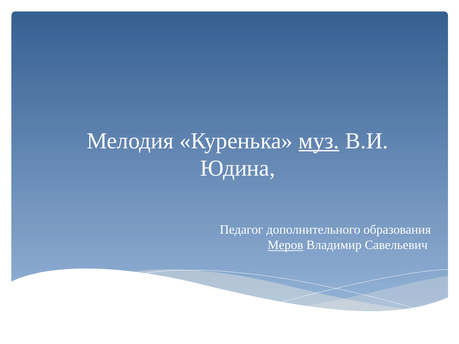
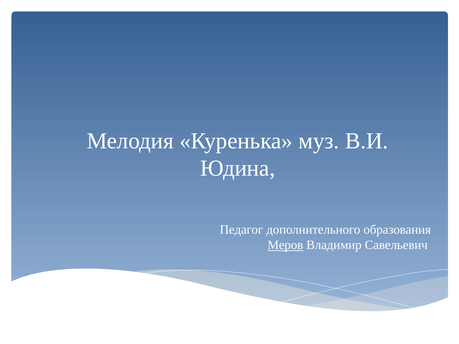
муз underline: present -> none (319, 141)
